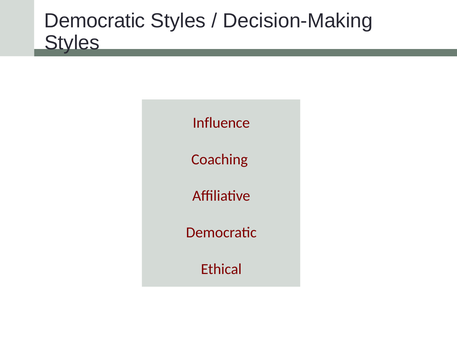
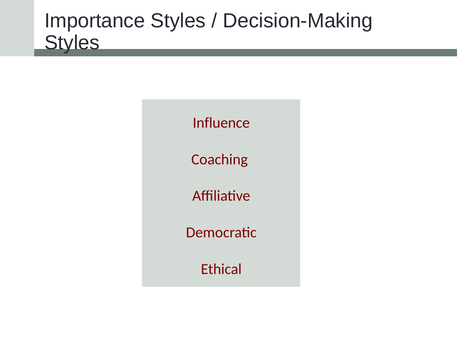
Democratic: Democratic -> Importance (95, 21)
